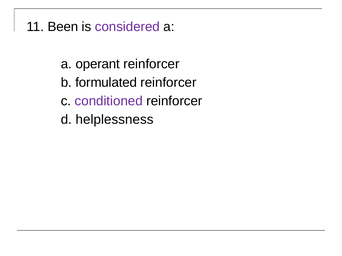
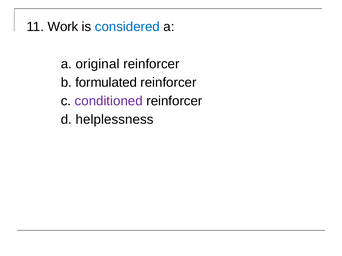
Been: Been -> Work (63, 27)
considered colour: purple -> blue (127, 27)
operant: operant -> original (98, 64)
